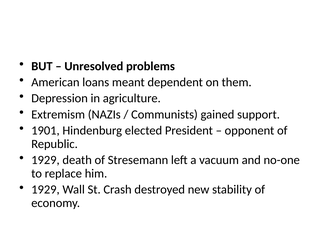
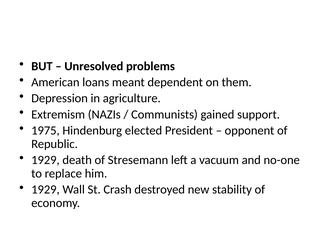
1901: 1901 -> 1975 (45, 130)
